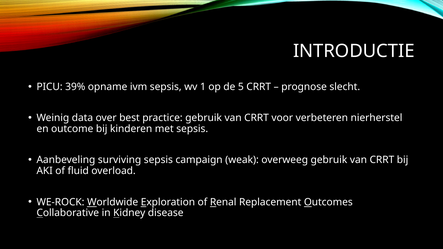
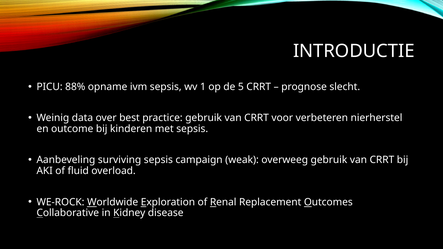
39%: 39% -> 88% (75, 87)
